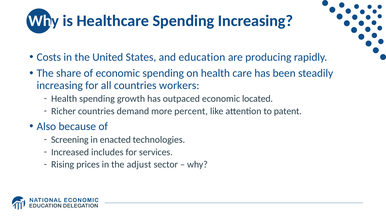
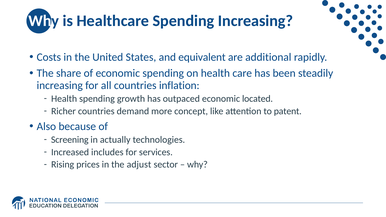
education: education -> equivalent (202, 57)
producing: producing -> additional (268, 57)
workers: workers -> inflation (179, 85)
percent: percent -> concept (191, 111)
enacted: enacted -> actually (115, 140)
